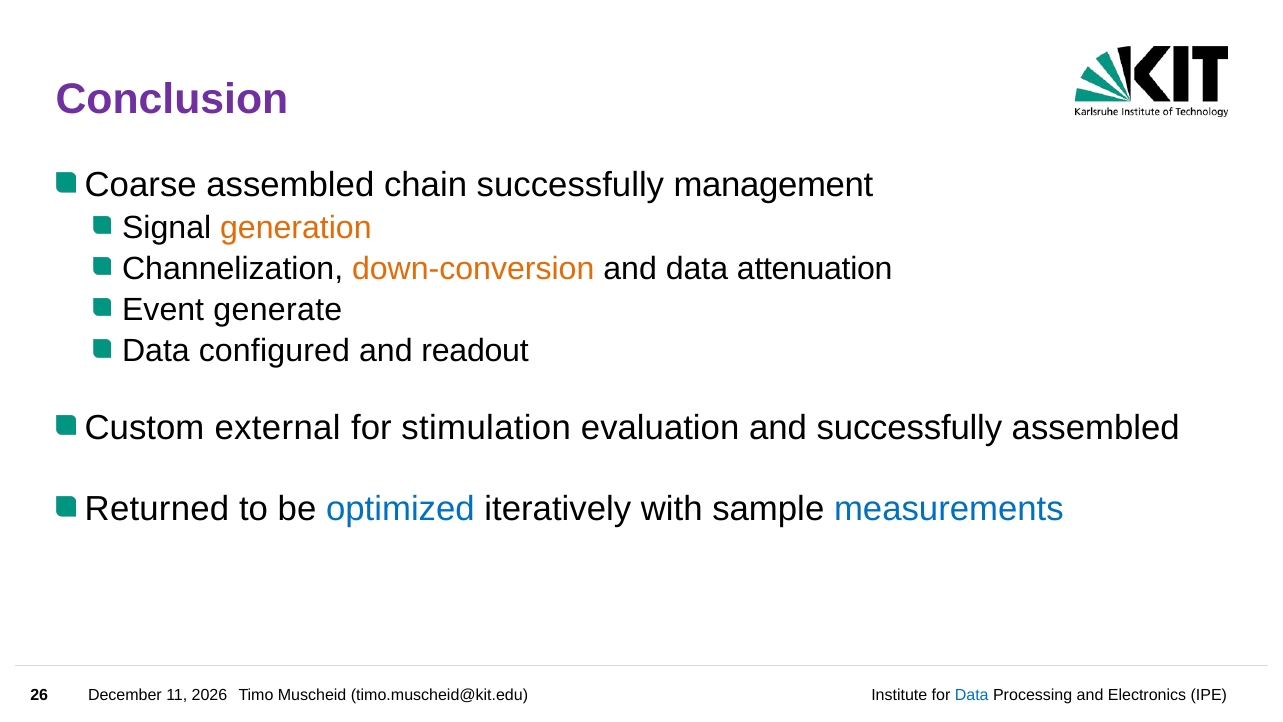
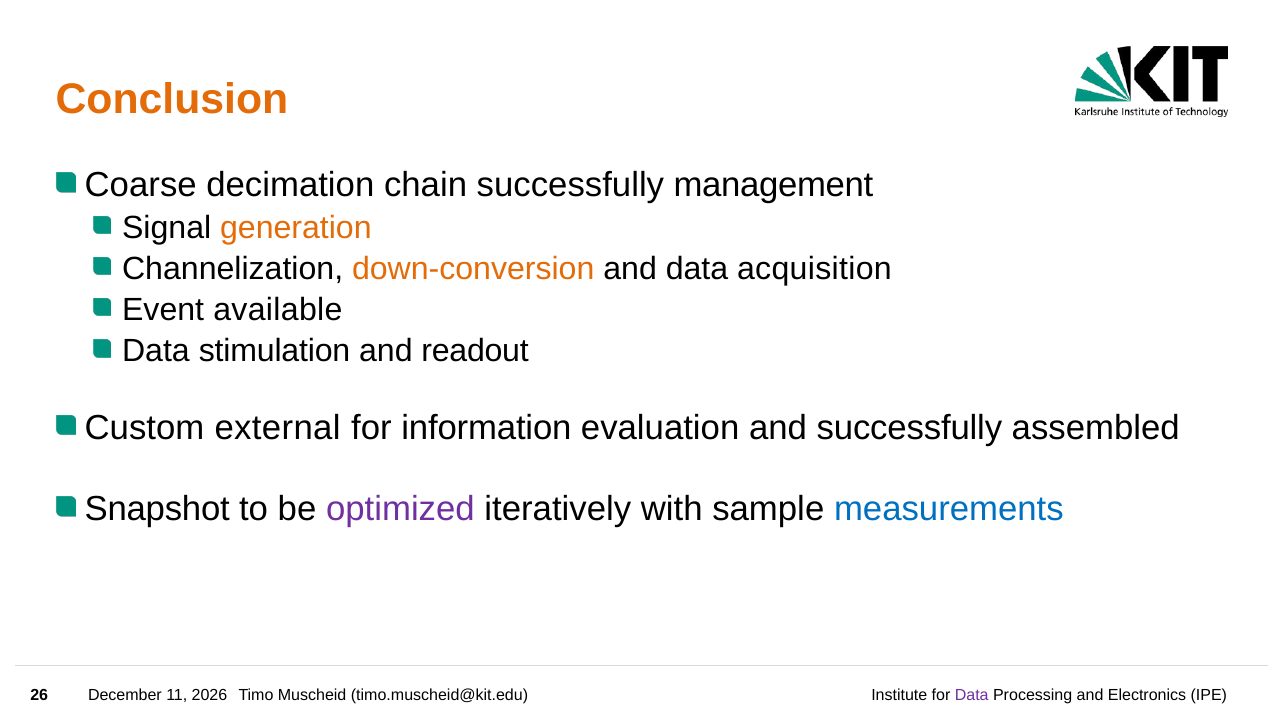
Conclusion colour: purple -> orange (172, 99)
Coarse assembled: assembled -> decimation (290, 185)
attenuation: attenuation -> acquisition (814, 269)
generate: generate -> available (278, 310)
configured: configured -> stimulation (275, 351)
stimulation: stimulation -> information (486, 428)
Returned: Returned -> Snapshot (157, 509)
optimized colour: blue -> purple (400, 509)
Data colour: blue -> purple (972, 695)
